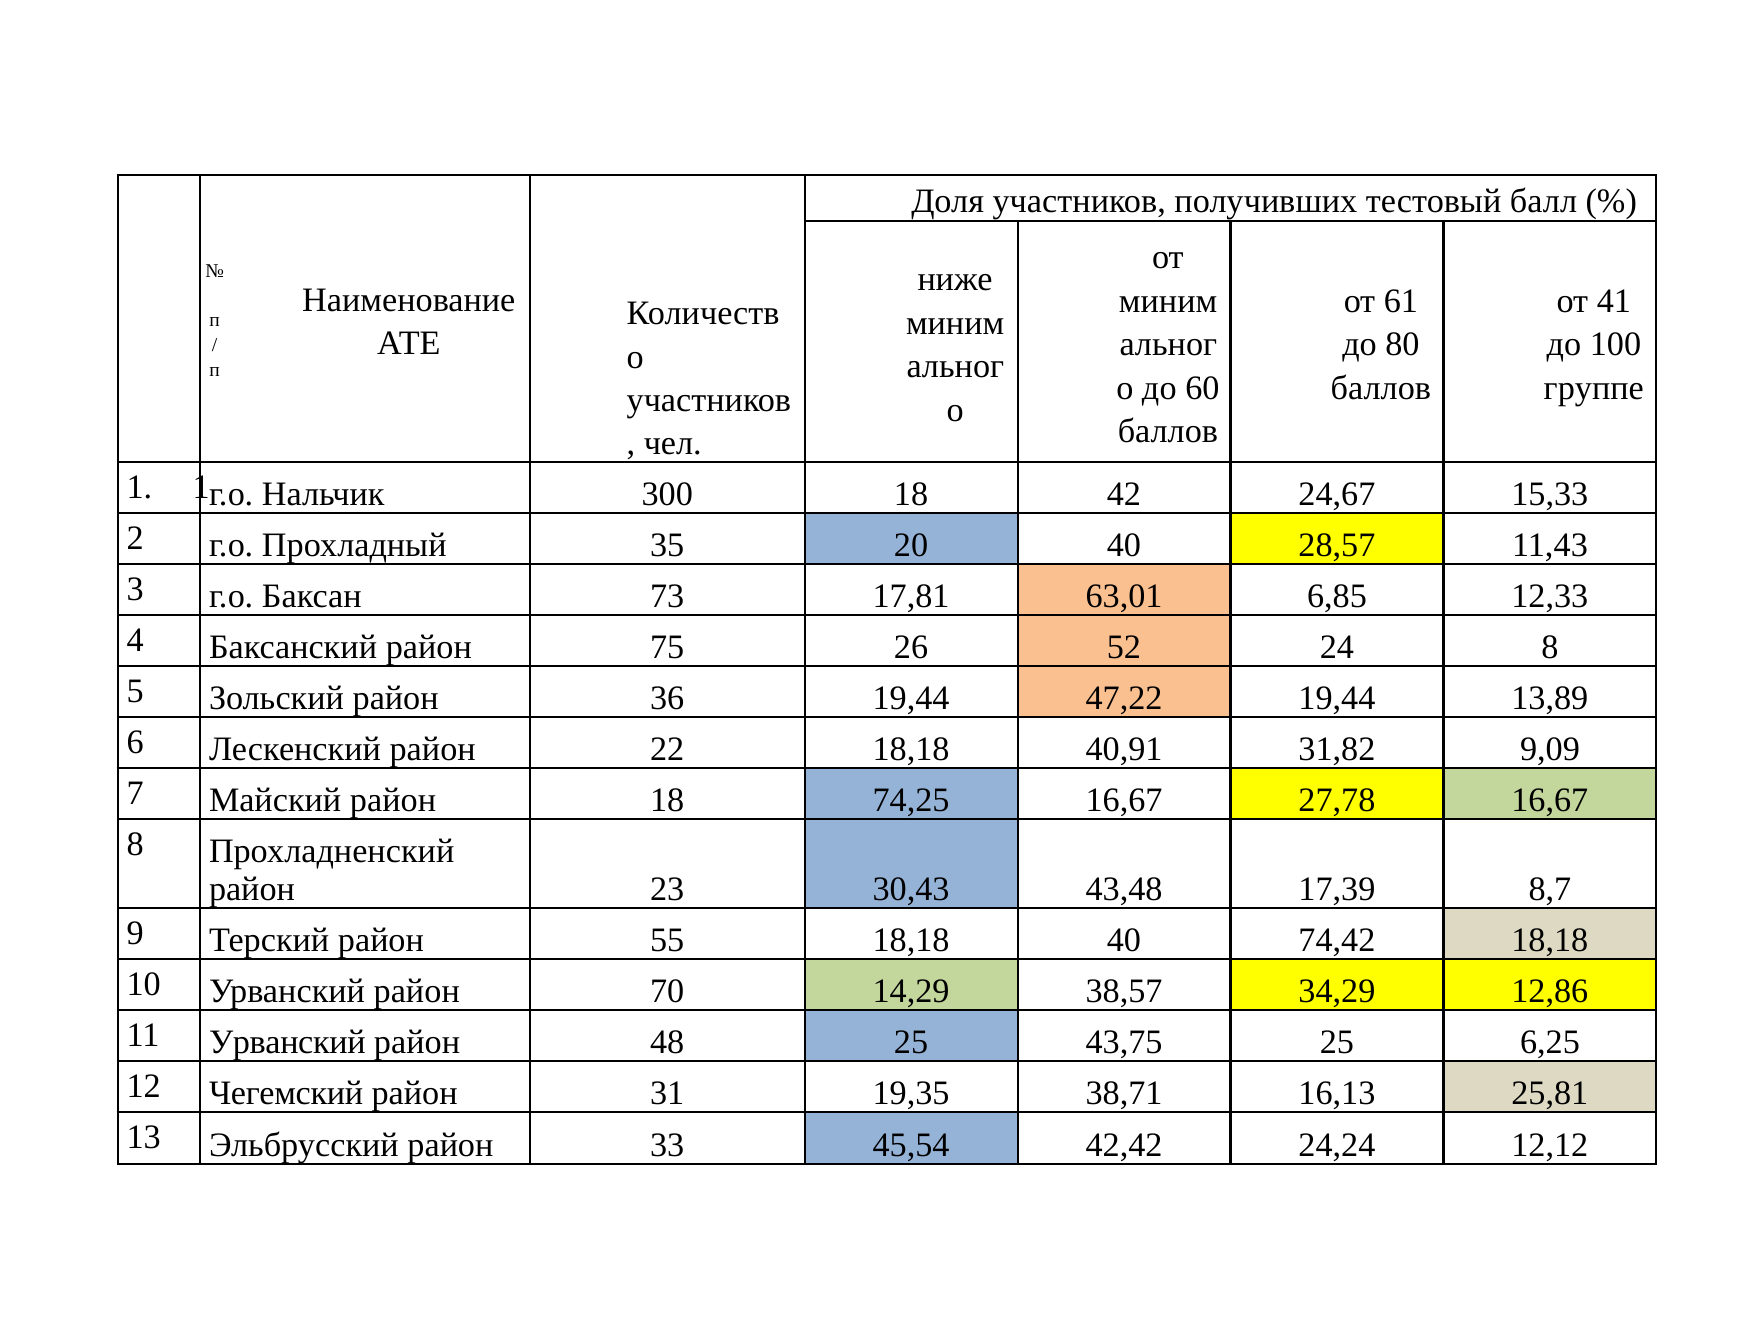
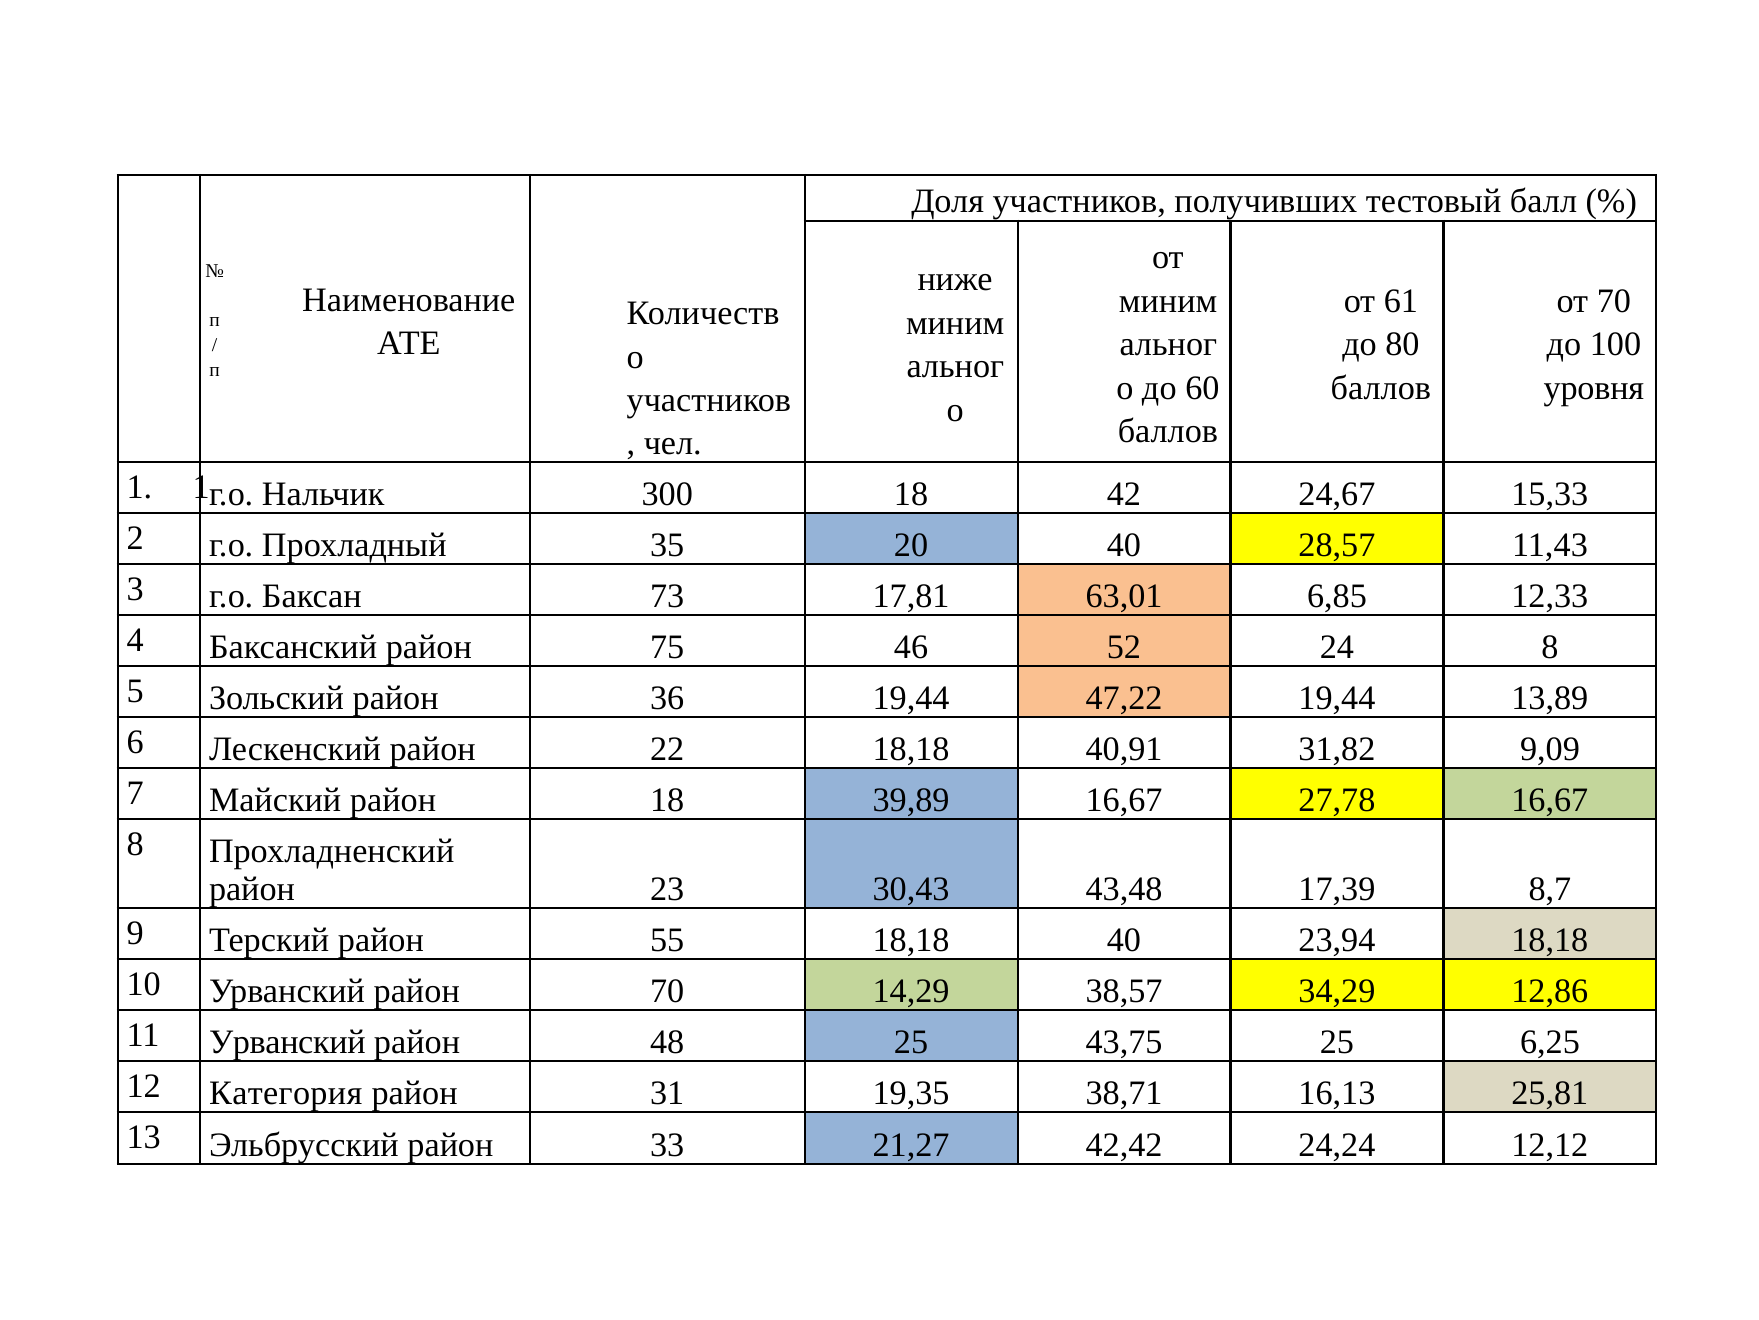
от 41: 41 -> 70 (1614, 301)
группе: группе -> уровня (1594, 388)
26: 26 -> 46 (911, 647)
74,25: 74,25 -> 39,89 (911, 800)
74,42: 74,42 -> 23,94 (1337, 940)
Чегемский: Чегемский -> Категория (286, 1093)
45,54: 45,54 -> 21,27 (911, 1145)
